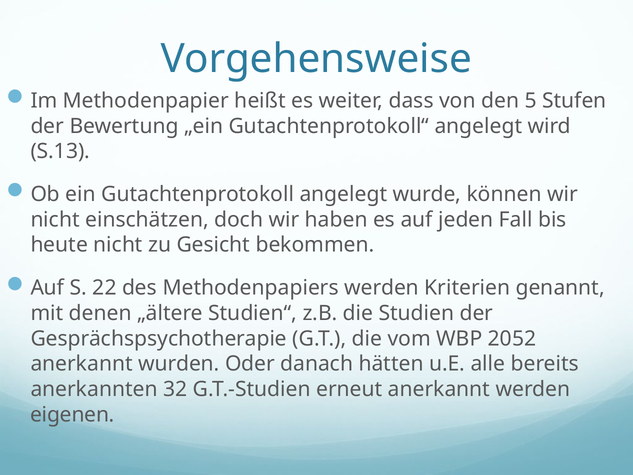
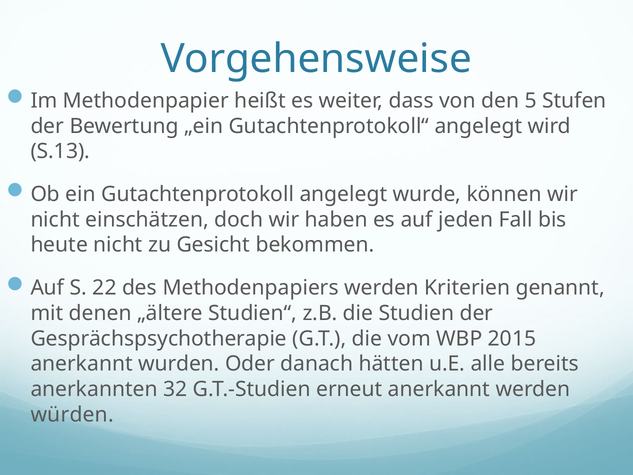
2052: 2052 -> 2015 (512, 338)
eigenen: eigenen -> würden (72, 414)
